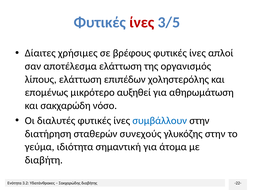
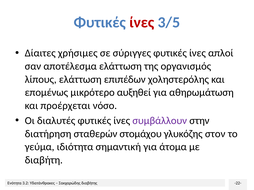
βρέφους: βρέφους -> σύριγγες (132, 53)
σακχαρώδη: σακχαρώδη -> προέρχεται (65, 106)
συμβάλλουν colour: blue -> purple (160, 121)
συνεχούς: συνεχούς -> στομάχου (141, 134)
γλυκόζης στην: στην -> στον (215, 134)
